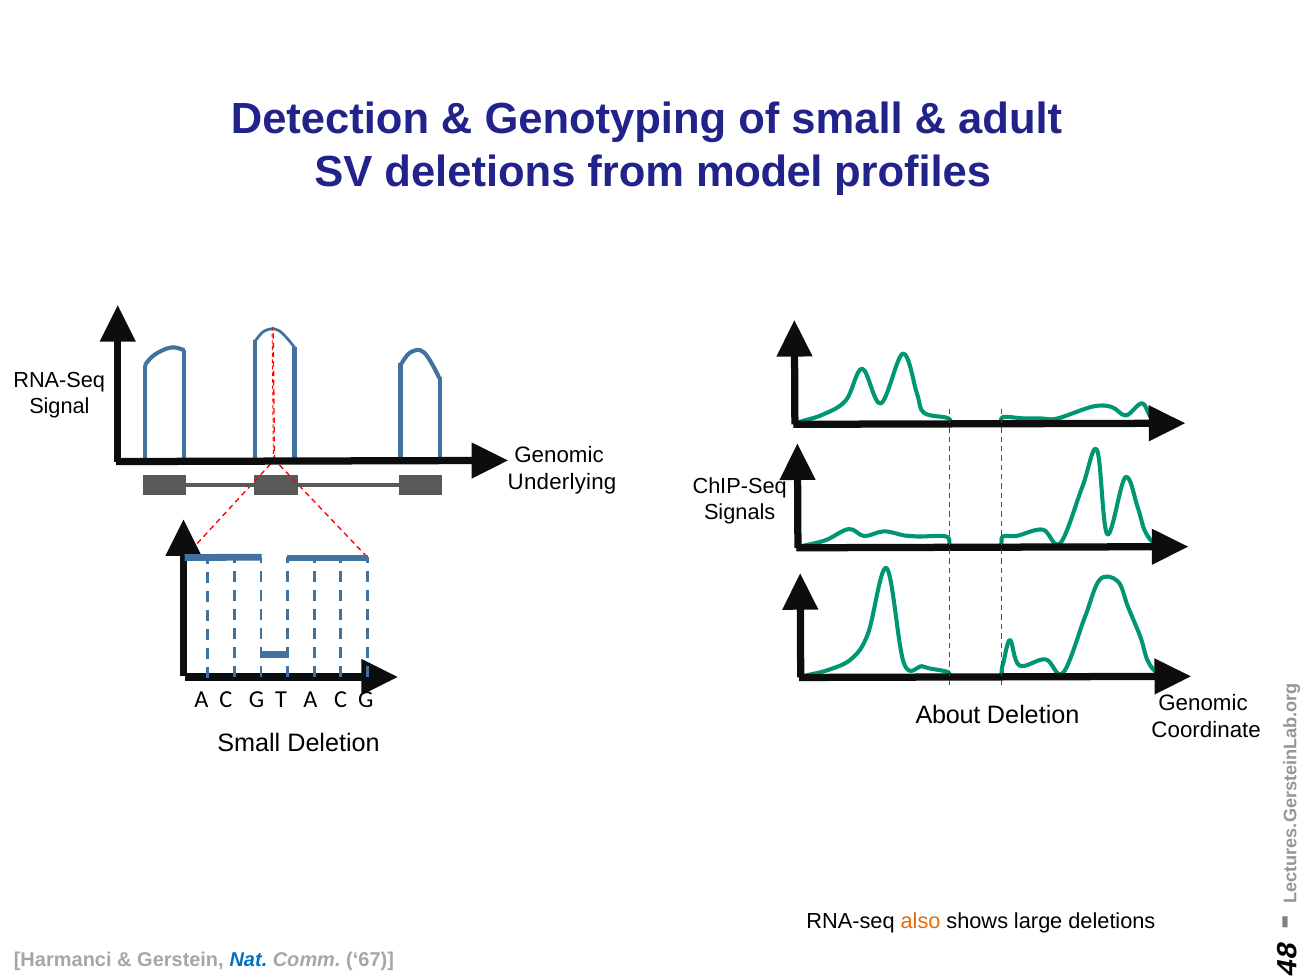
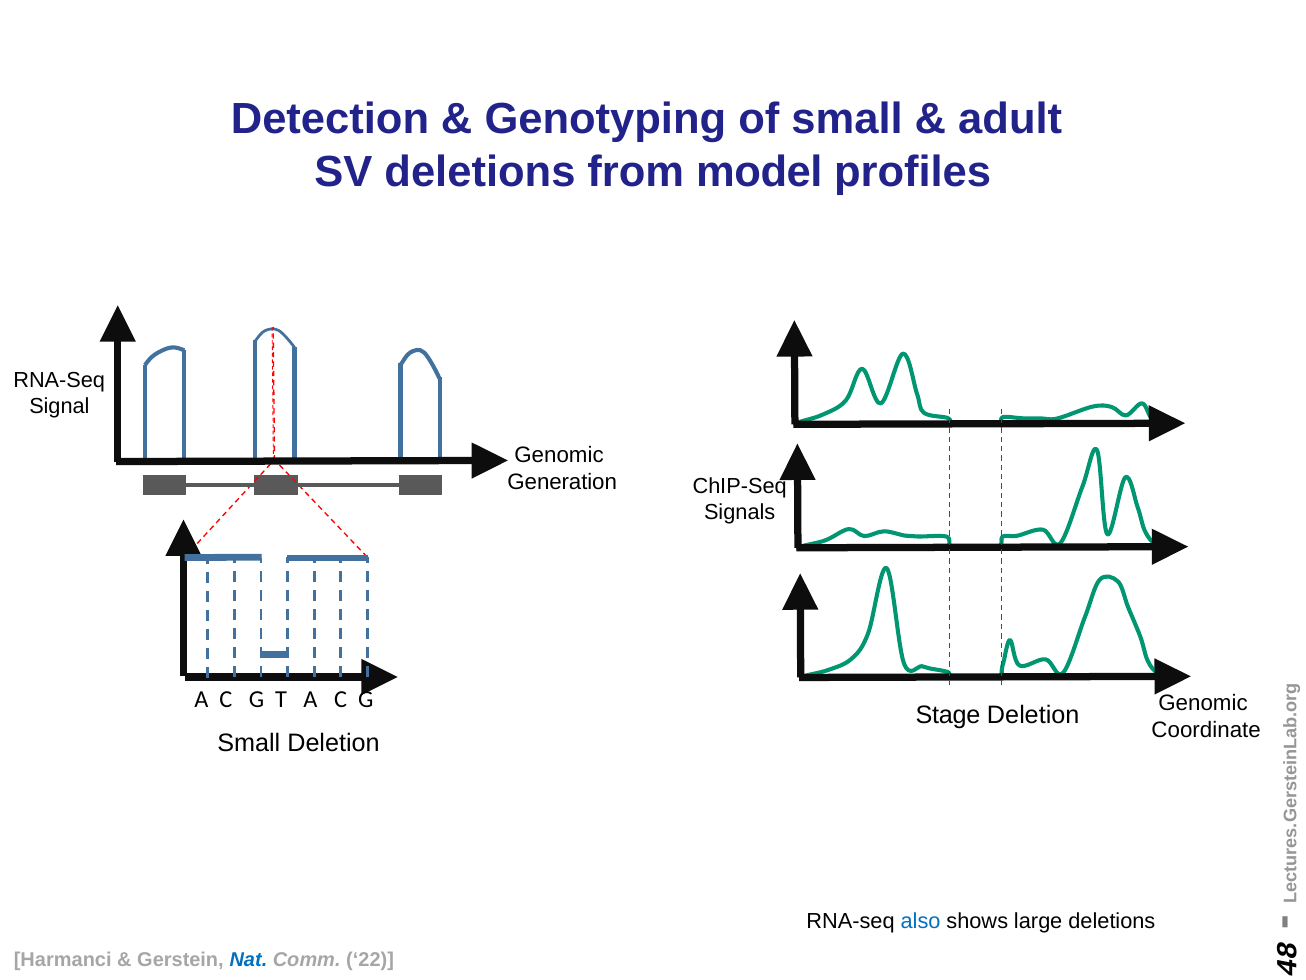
Underlying: Underlying -> Generation (562, 482)
About: About -> Stage (948, 715)
also colour: orange -> blue (921, 921)
67: 67 -> 22 (370, 960)
